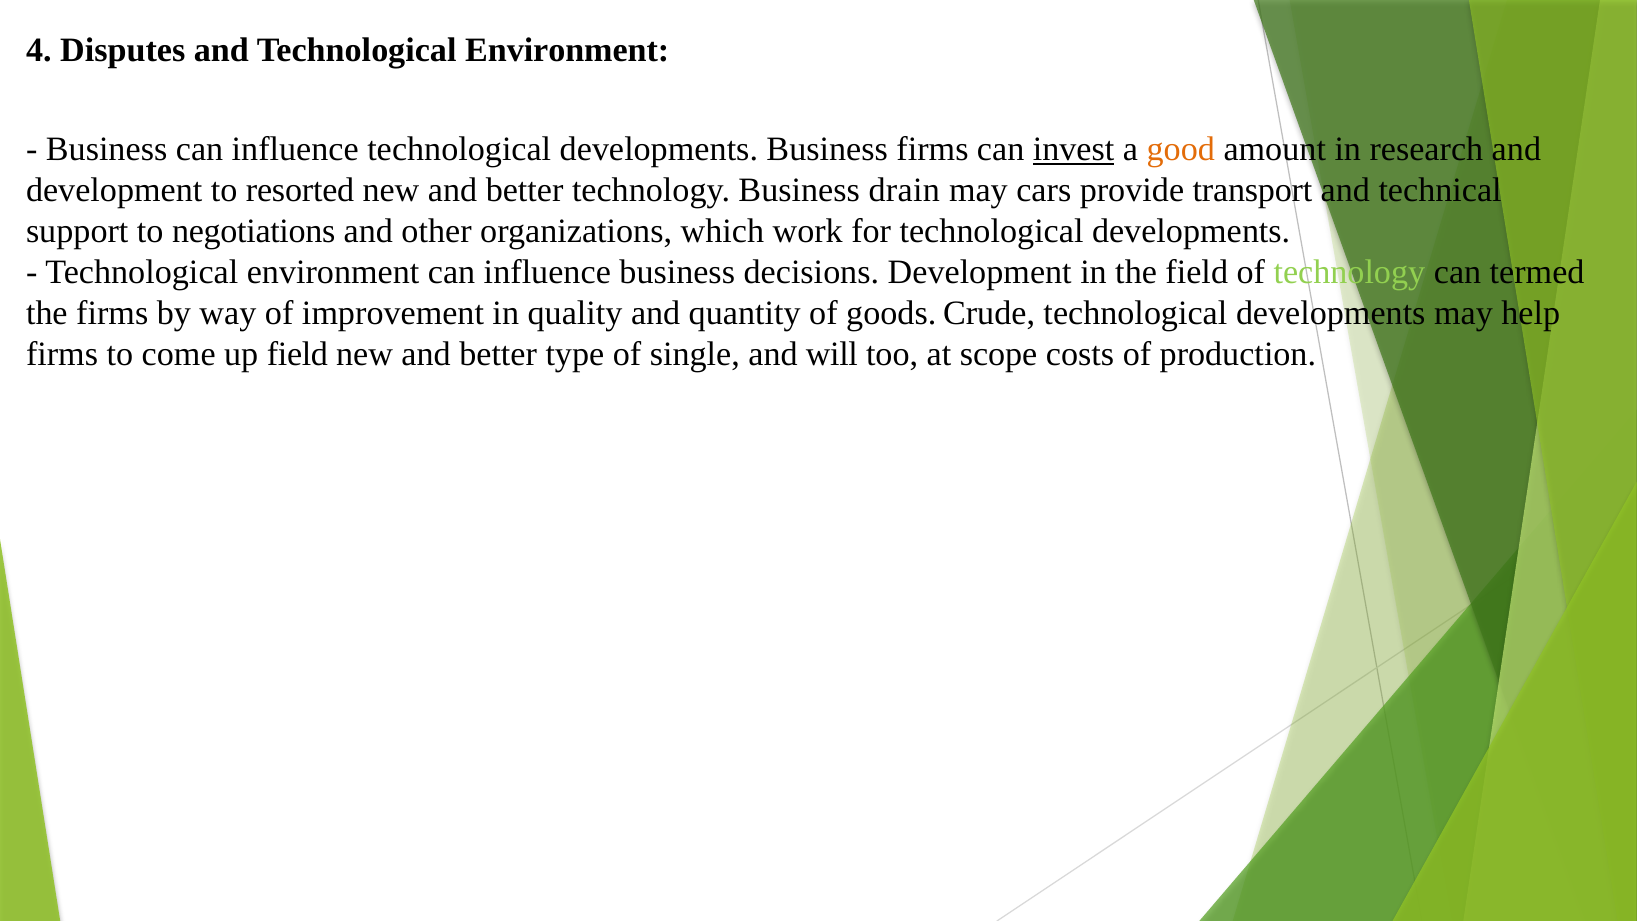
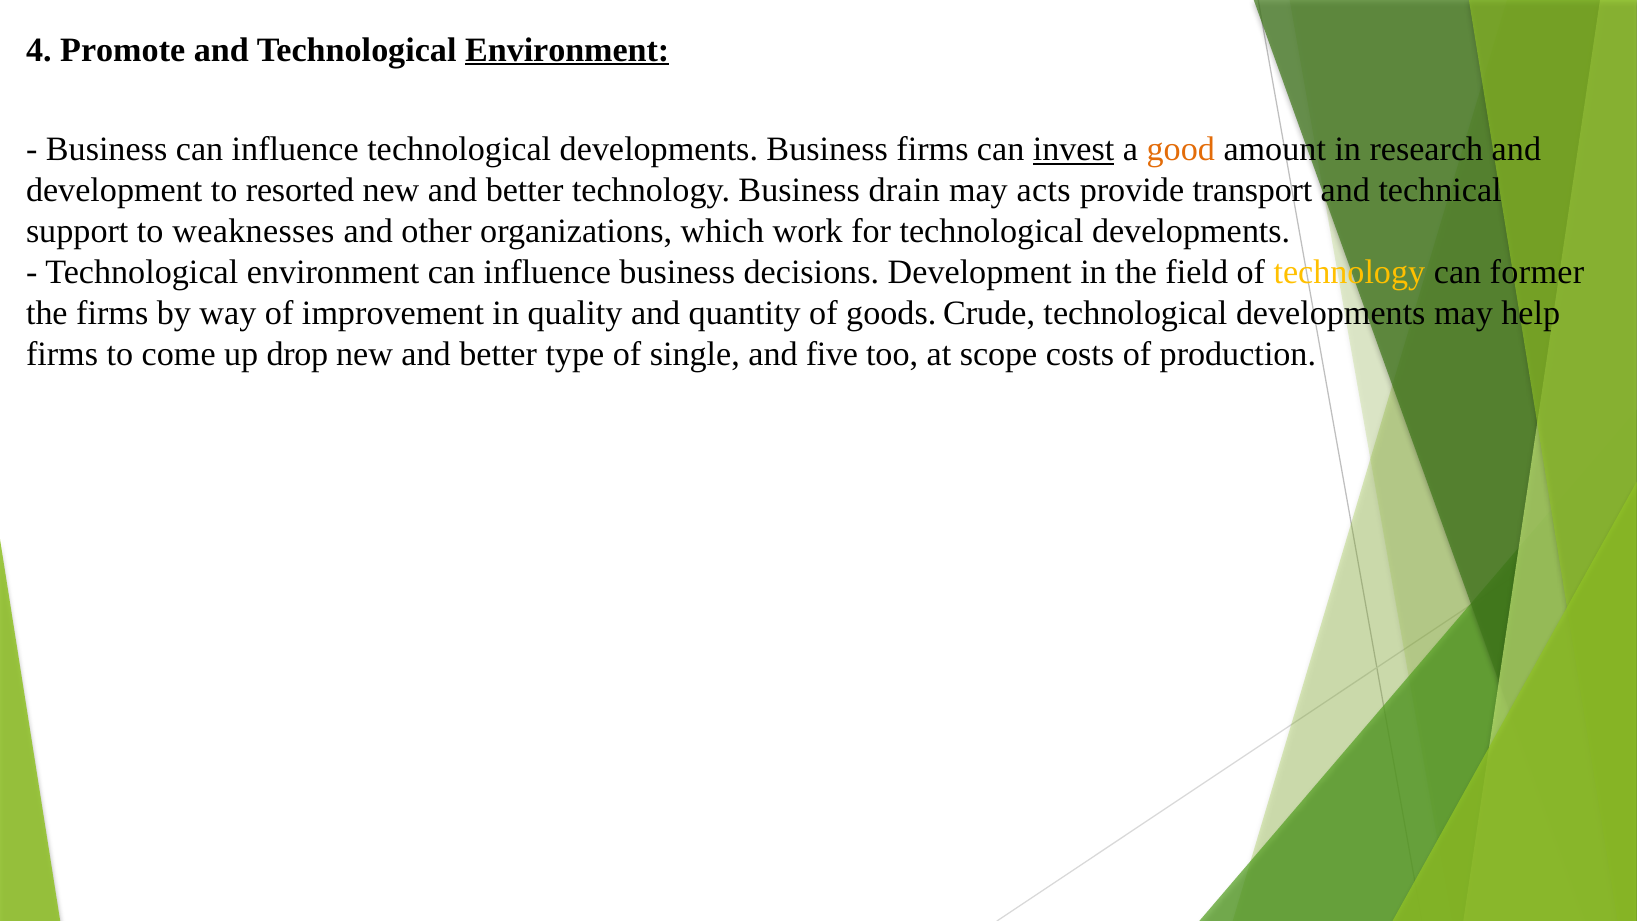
Disputes: Disputes -> Promote (123, 50)
Environment underline: none -> present (567, 50)
cars: cars -> acts (1044, 190)
negotiations: negotiations -> weaknesses (253, 231)
technology colour: light green -> yellow (1349, 272)
termed: termed -> former (1537, 272)
up field: field -> drop (297, 354)
will: will -> five (832, 354)
